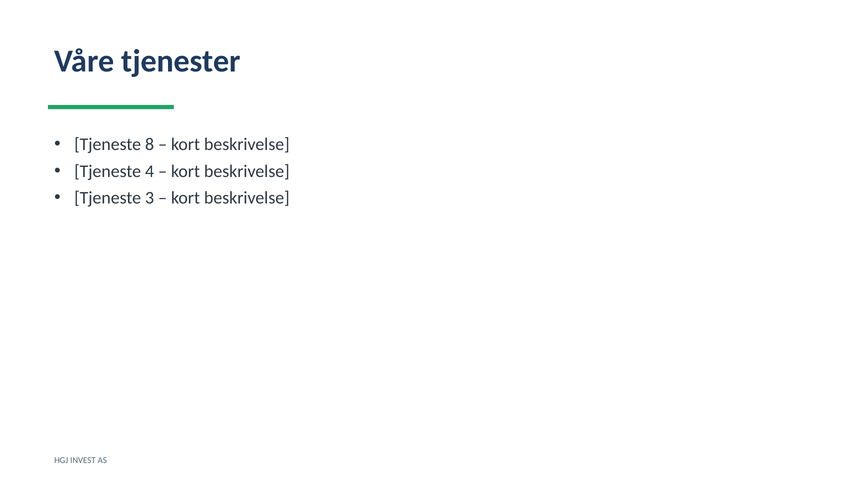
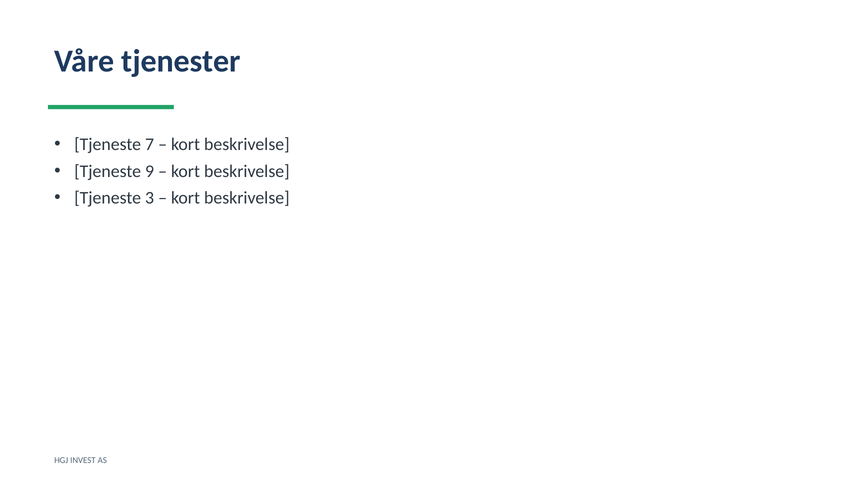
8: 8 -> 7 (150, 144)
4: 4 -> 9 (150, 171)
